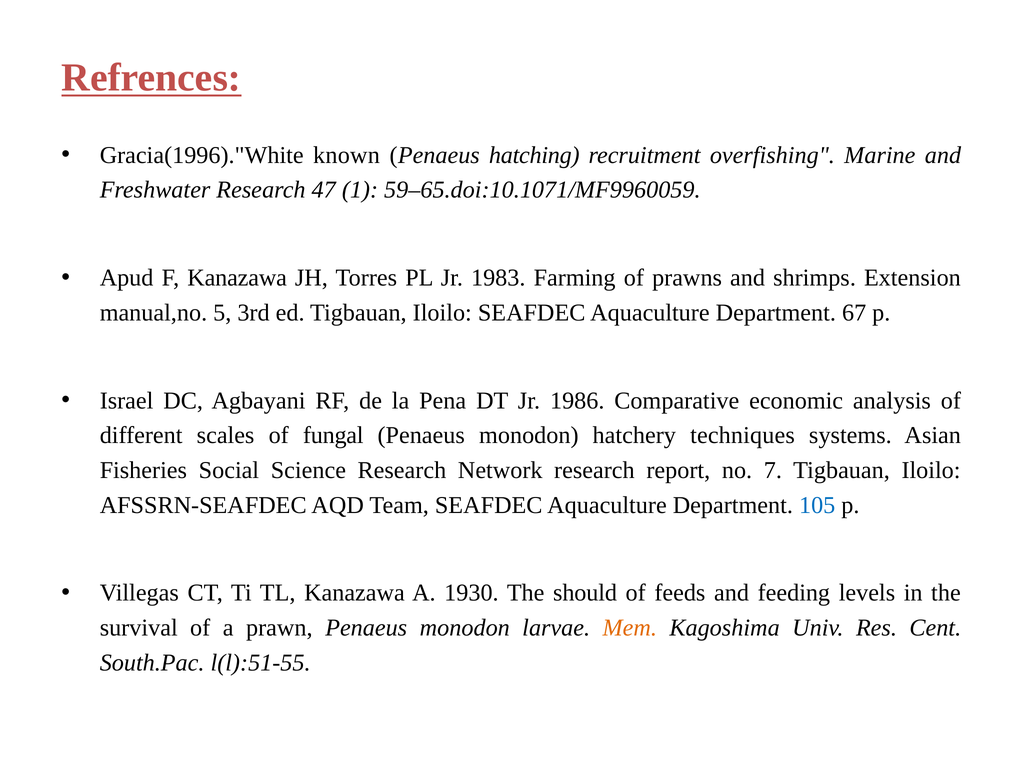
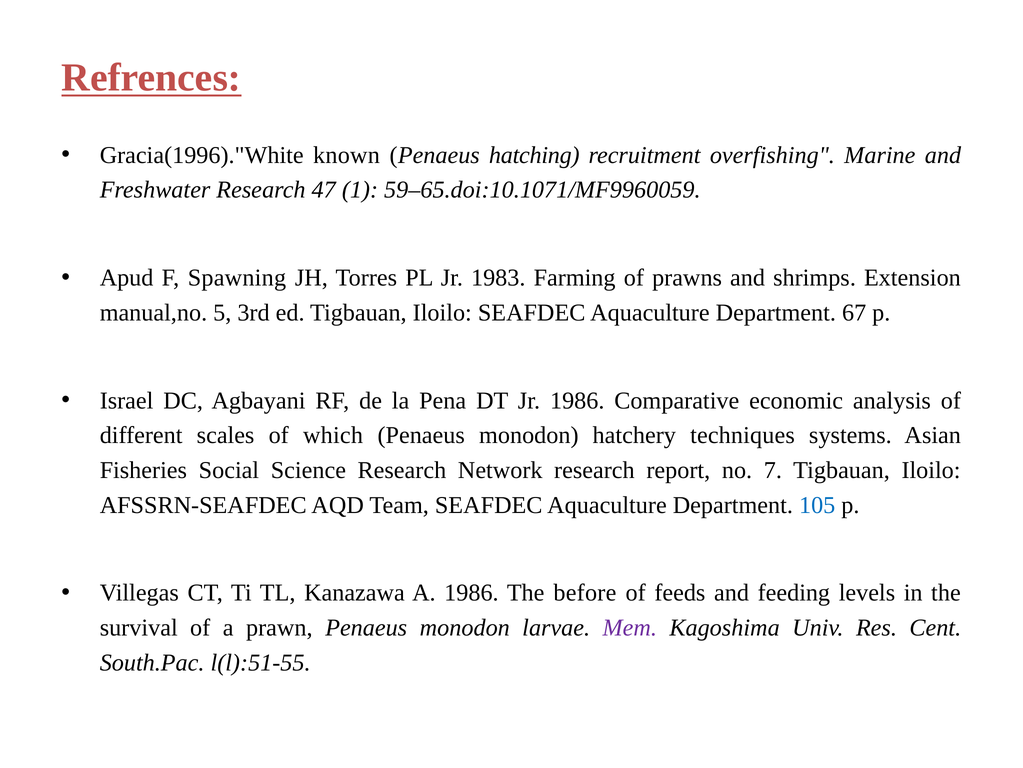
F Kanazawa: Kanazawa -> Spawning (237, 278)
fungal: fungal -> which (333, 435)
A 1930: 1930 -> 1986 (471, 592)
should: should -> before (585, 592)
Mem colour: orange -> purple (630, 627)
